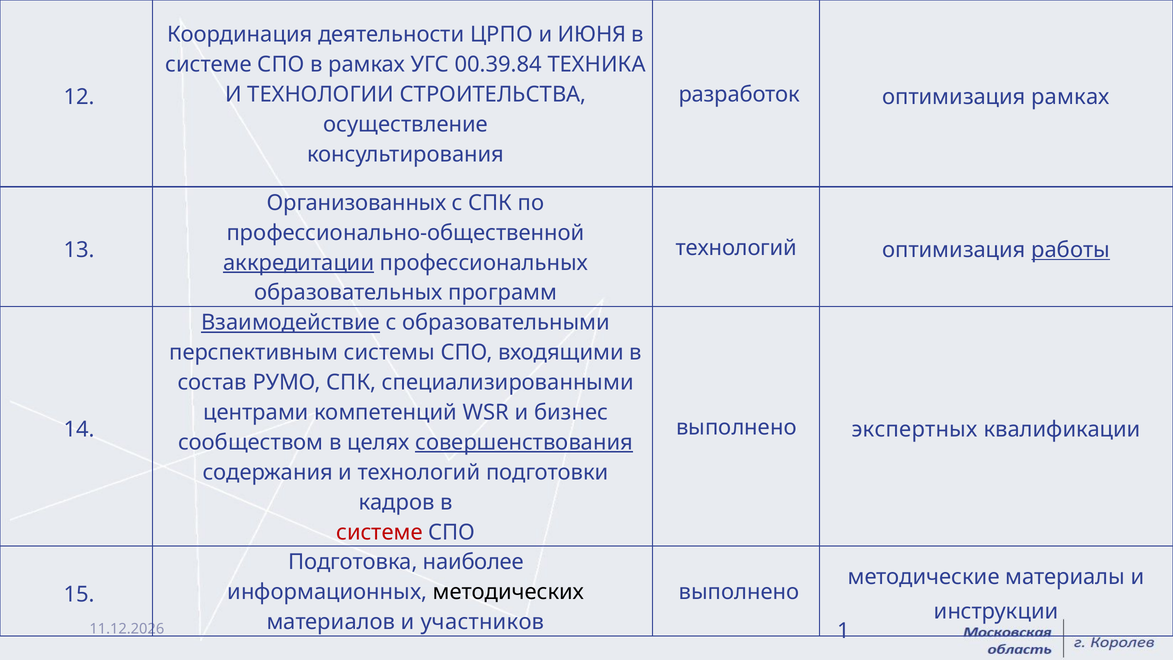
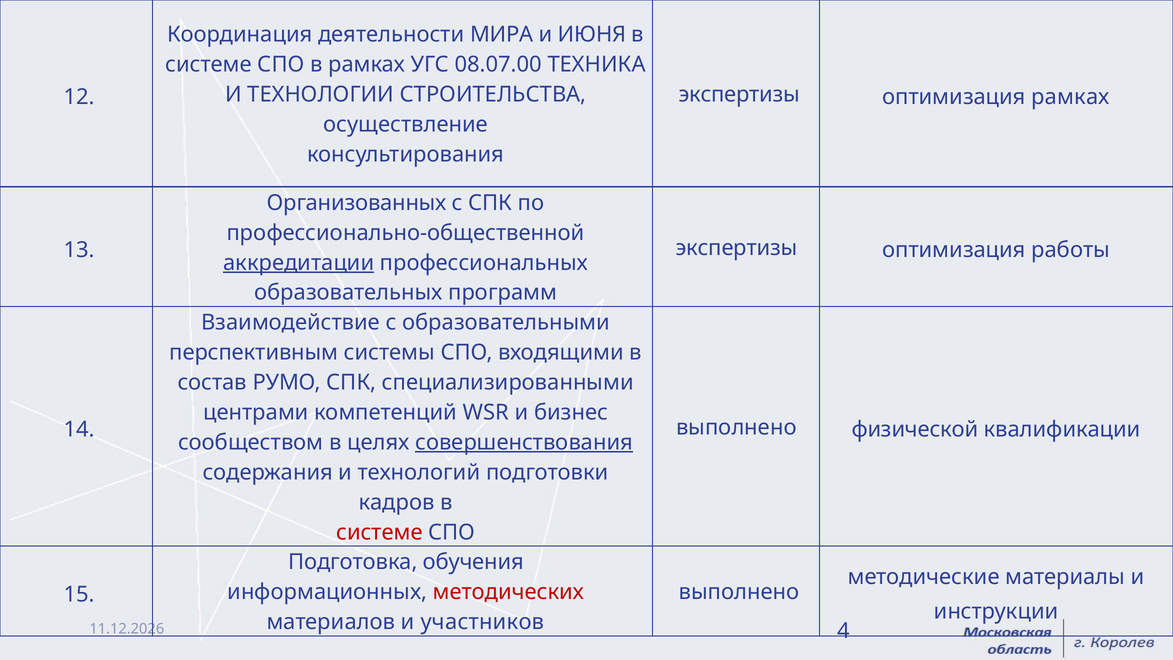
ЦРПО: ЦРПО -> МИРА (502, 35)
00.39.84: 00.39.84 -> 08.07.00 (498, 65)
разработок: разработок -> экспертизы (739, 95)
технологий: технологий -> экспертизы (736, 248)
работы underline: present -> none (1071, 250)
Взаимодействие underline: present -> none (291, 323)
экспертных: экспертных -> физической (915, 430)
наиболее: наиболее -> обучения (473, 562)
методических colour: black -> red (508, 592)
1: 1 -> 4 (843, 631)
